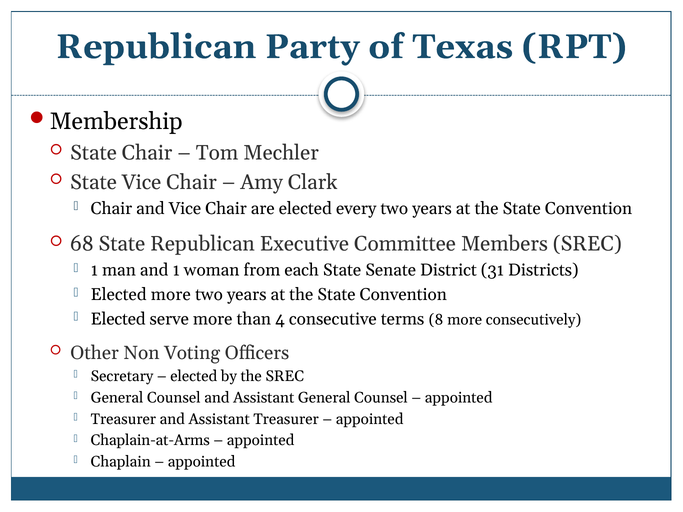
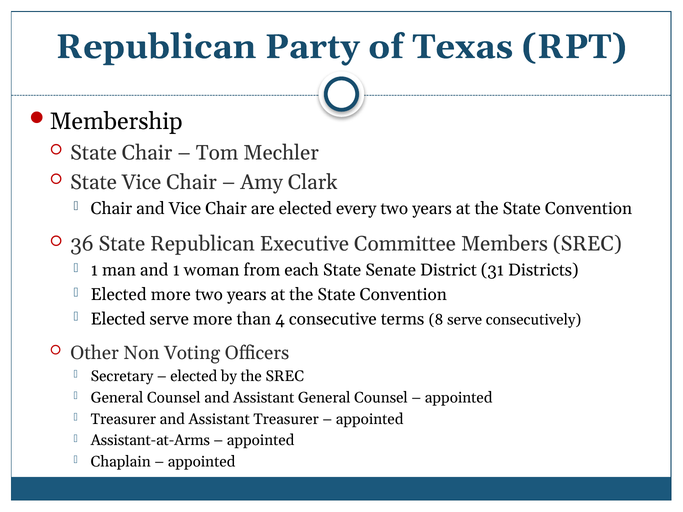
68: 68 -> 36 (82, 244)
8 more: more -> serve (465, 320)
Chaplain-at-Arms: Chaplain-at-Arms -> Assistant-at-Arms (150, 441)
